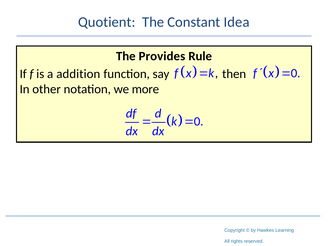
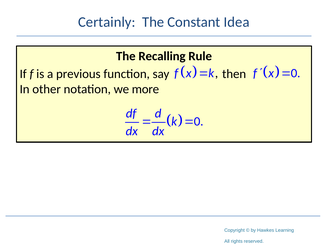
Quotient: Quotient -> Certainly (107, 22)
Provides: Provides -> Recalling (162, 56)
addition: addition -> previous (78, 74)
